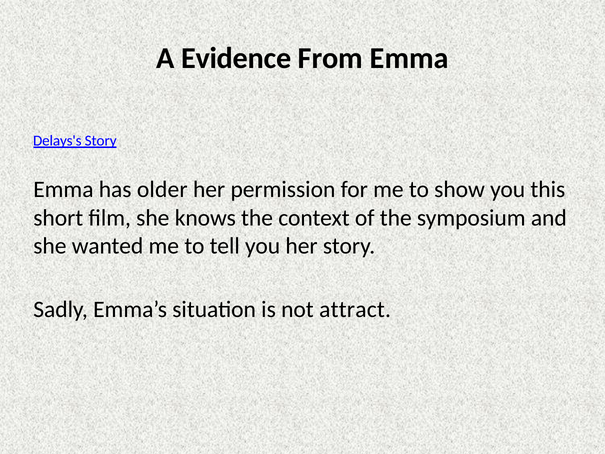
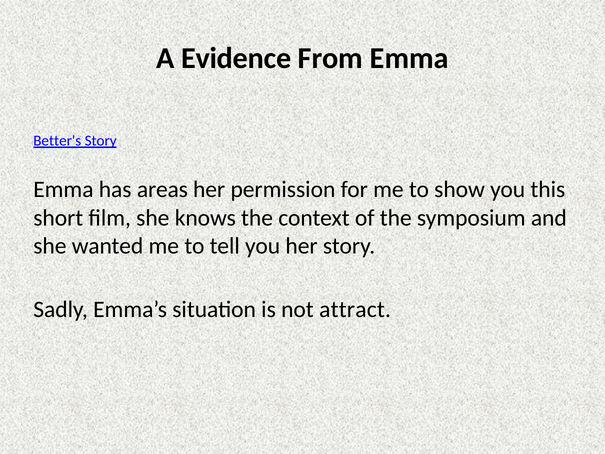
Delays's: Delays's -> Better's (57, 140)
older: older -> areas (162, 189)
